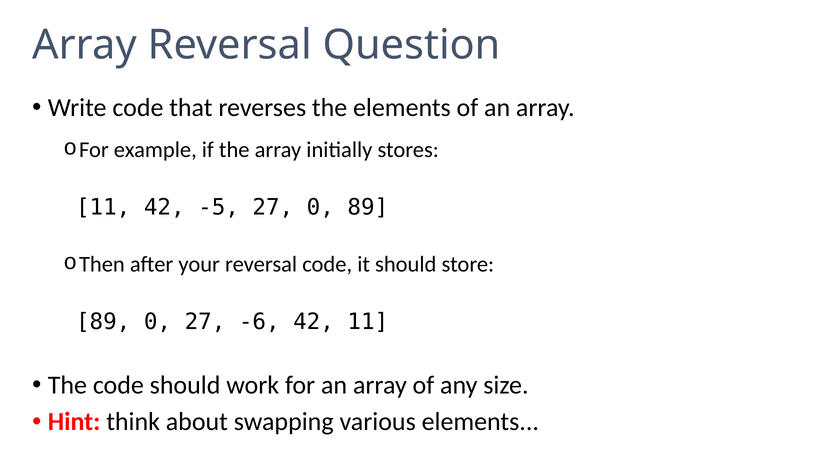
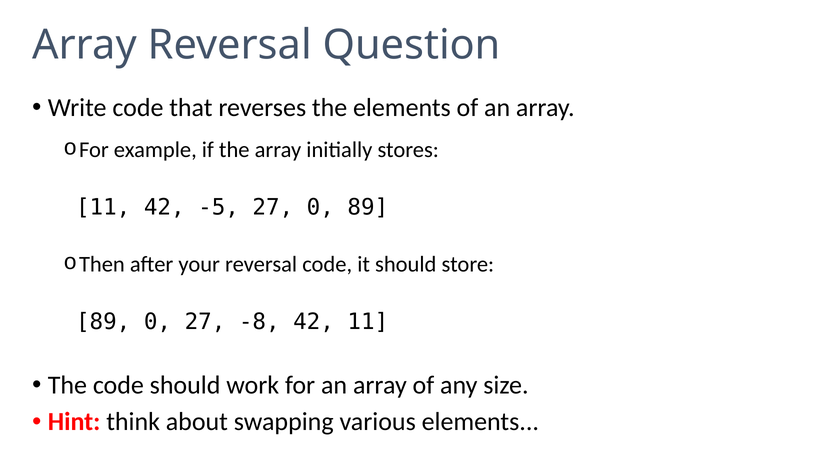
-6: -6 -> -8 (259, 322)
